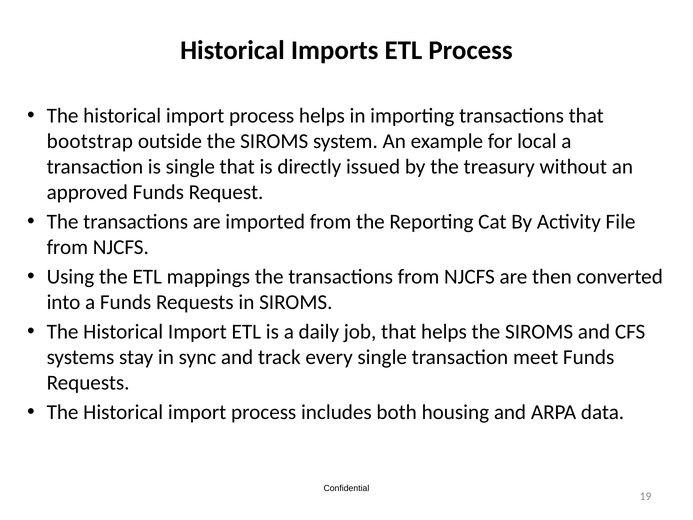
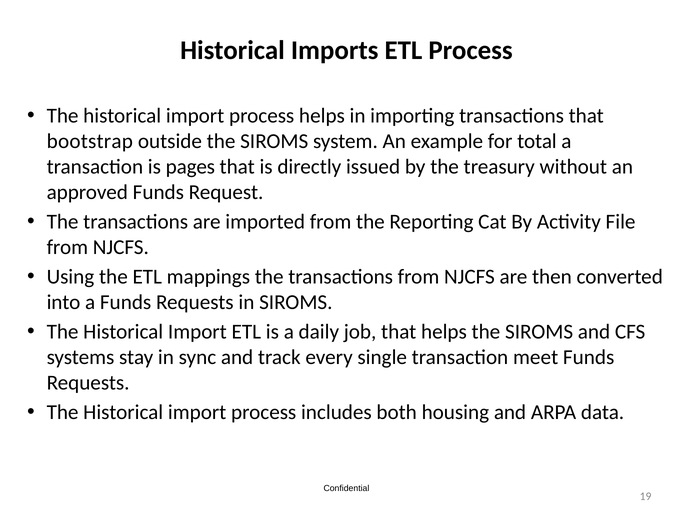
local: local -> total (537, 141)
is single: single -> pages (190, 167)
